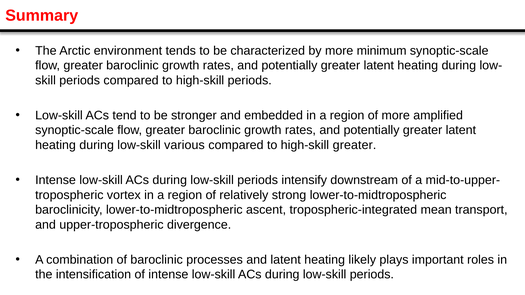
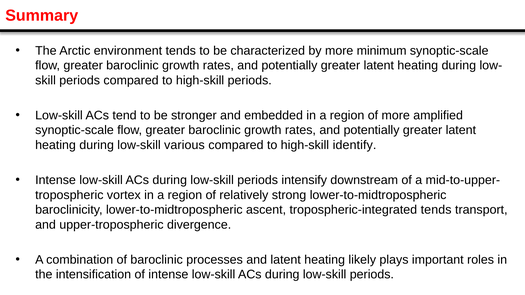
high-skill greater: greater -> identify (355, 145)
tropospheric-integrated mean: mean -> tends (436, 210)
